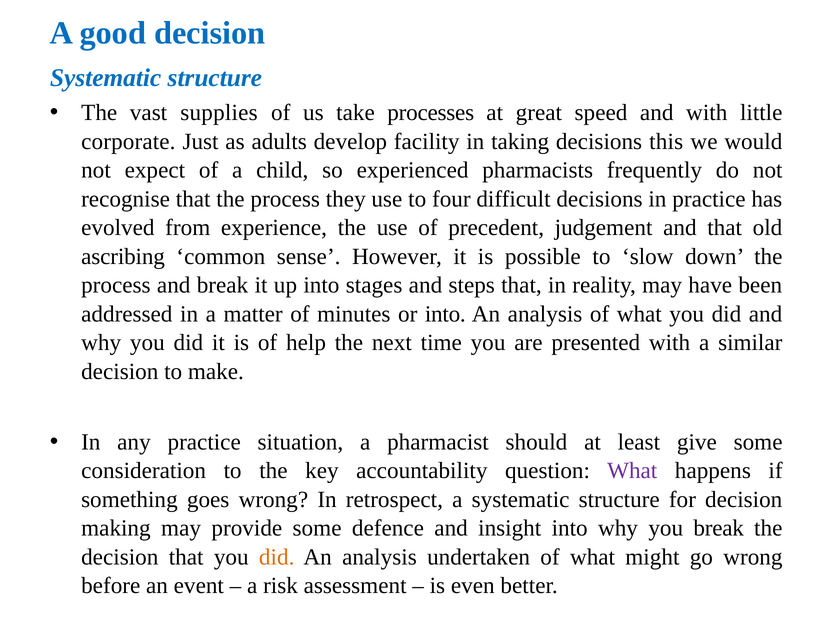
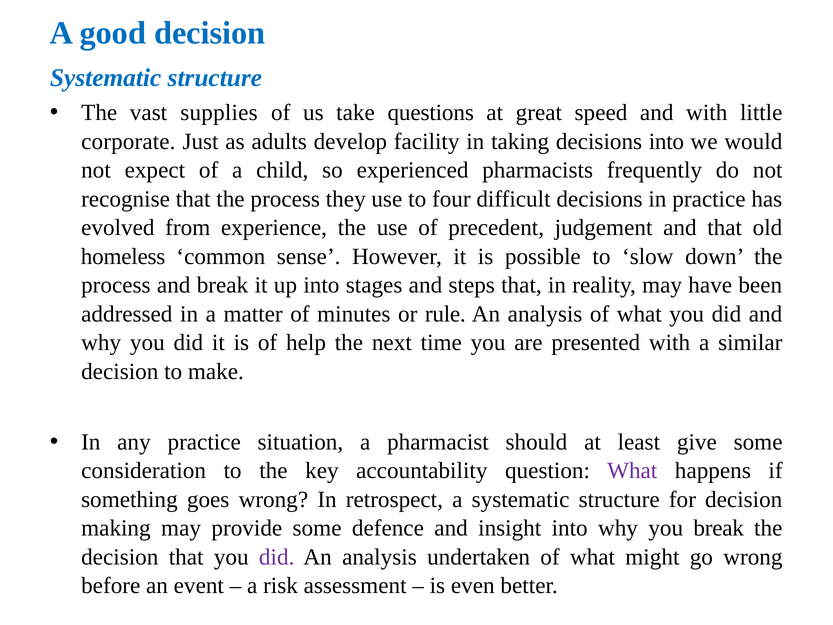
processes: processes -> questions (431, 113)
decisions this: this -> into (666, 141)
ascribing: ascribing -> homeless (123, 256)
or into: into -> rule (445, 314)
did colour: orange -> purple (277, 557)
